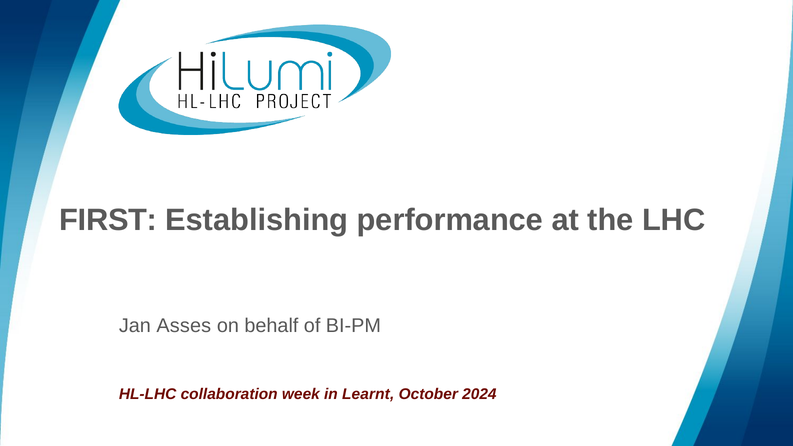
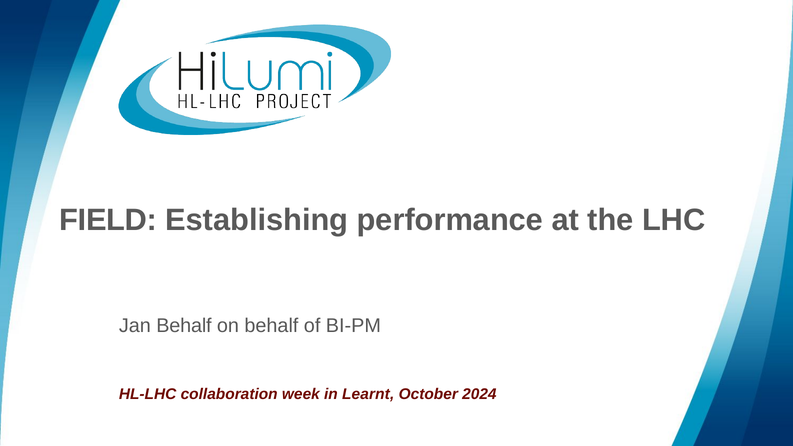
FIRST: FIRST -> FIELD (108, 220)
Jan Asses: Asses -> Behalf (184, 326)
